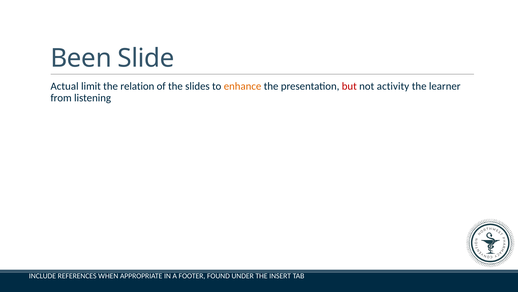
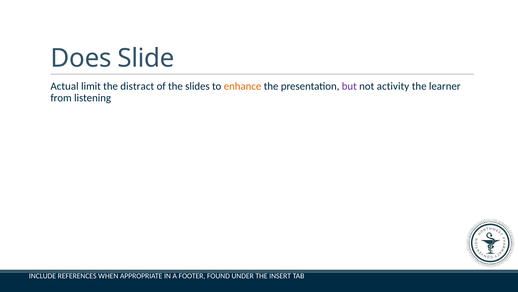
Been: Been -> Does (81, 58)
relation: relation -> distract (137, 86)
but colour: red -> purple (349, 86)
